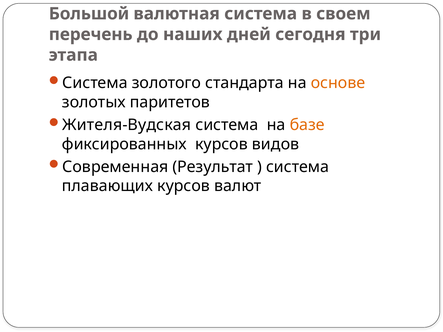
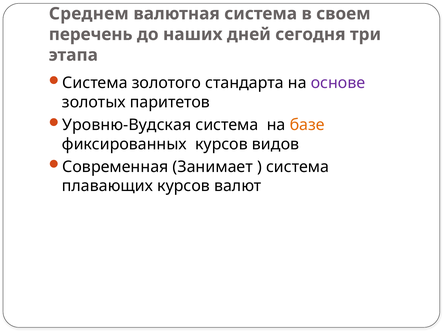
Большой: Большой -> Среднем (89, 14)
основе colour: orange -> purple (338, 83)
Жителя-Вудская: Жителя-Вудская -> Уровню-Вудская (127, 125)
Результат: Результат -> Занимает (213, 167)
